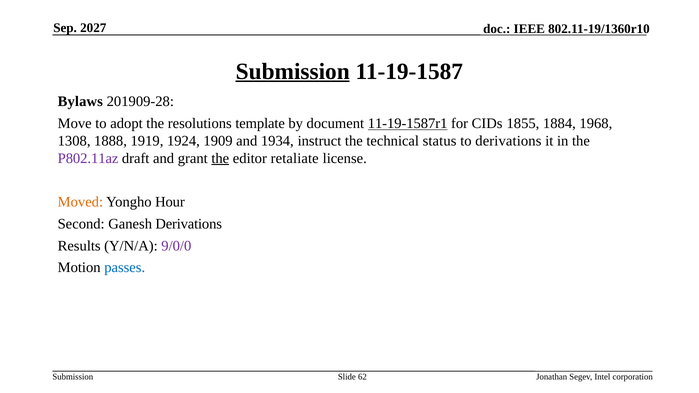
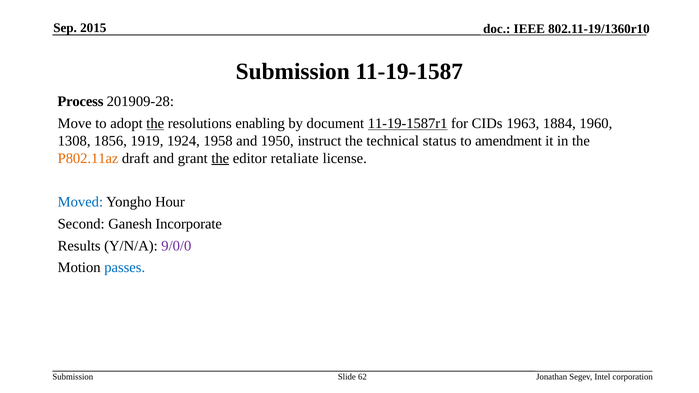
2027: 2027 -> 2015 (93, 28)
Submission underline: present -> none (293, 71)
Bylaws: Bylaws -> Process (80, 102)
the underline: none -> present (155, 124)
template: template -> enabling (260, 124)
1855: 1855 -> 1963 (523, 124)
1968: 1968 -> 1960 (596, 124)
1888: 1888 -> 1856 (111, 141)
1909: 1909 -> 1958 (218, 141)
1934: 1934 -> 1950 (277, 141)
to derivations: derivations -> amendment (509, 141)
P802.11az colour: purple -> orange (88, 158)
Moved colour: orange -> blue (80, 202)
Ganesh Derivations: Derivations -> Incorporate (189, 224)
